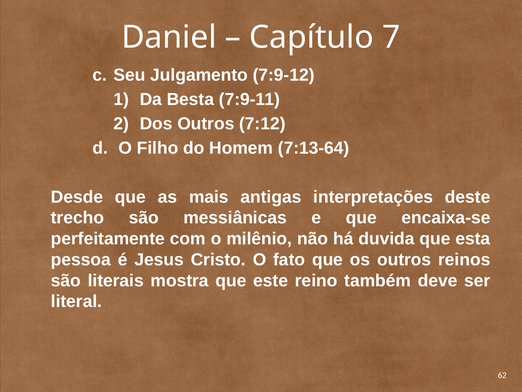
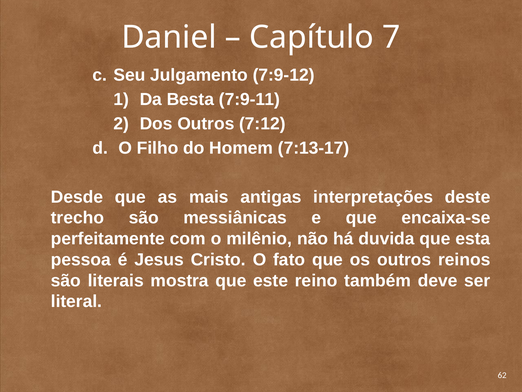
7:13-64: 7:13-64 -> 7:13-17 (314, 148)
